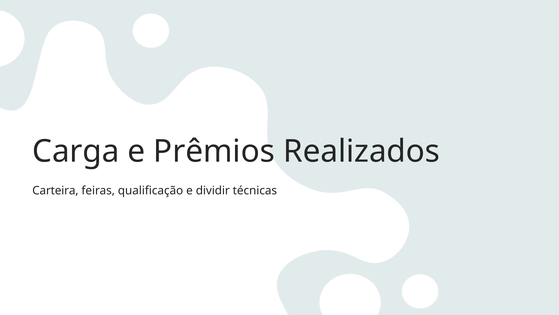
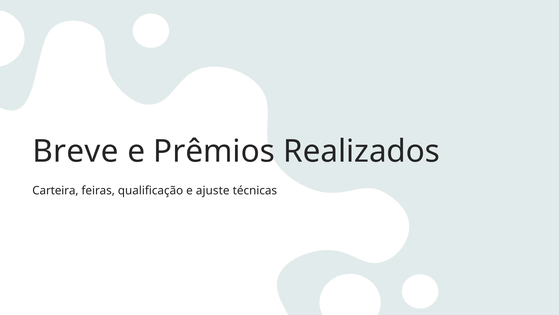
Carga: Carga -> Breve (76, 151)
dividir: dividir -> ajuste (213, 190)
